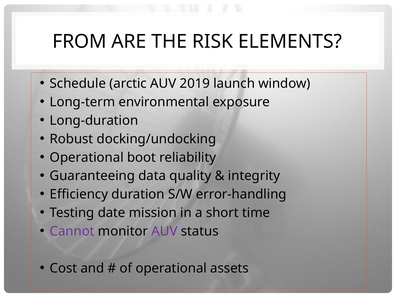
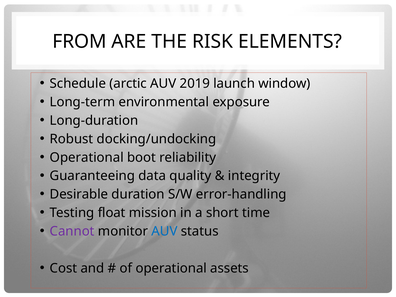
Efficiency: Efficiency -> Desirable (79, 194)
date: date -> float (112, 213)
AUV colour: purple -> blue (164, 231)
